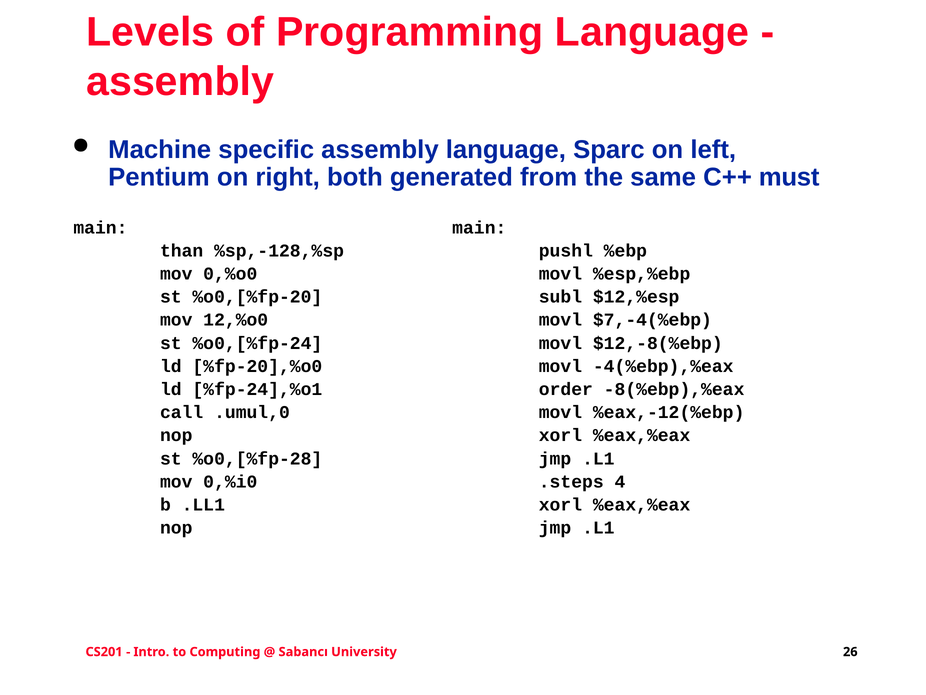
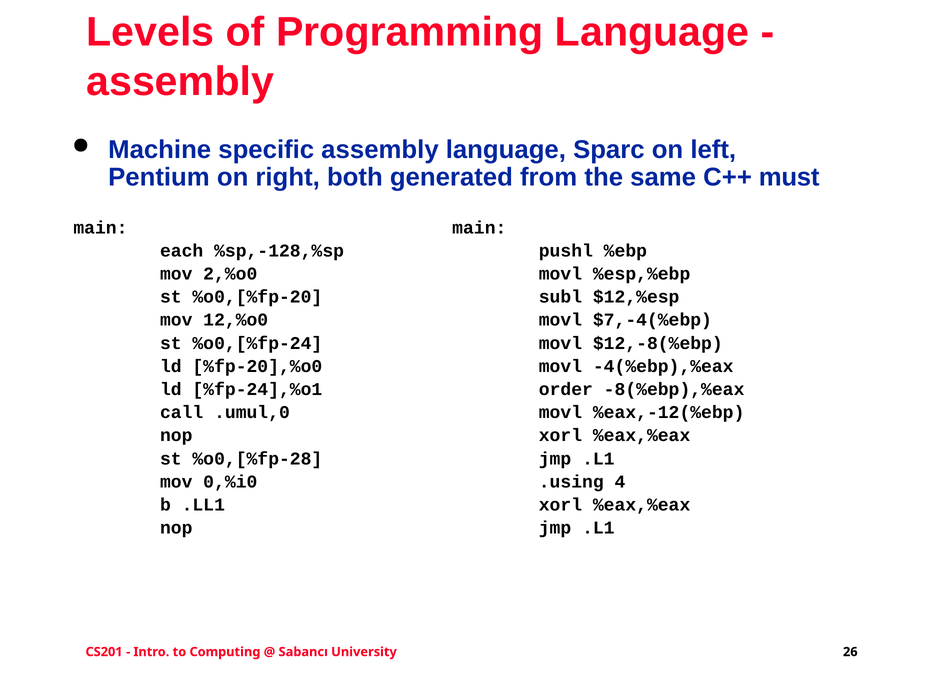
than: than -> each (182, 251)
0,%o0: 0,%o0 -> 2,%o0 (230, 274)
.steps: .steps -> .using (571, 481)
